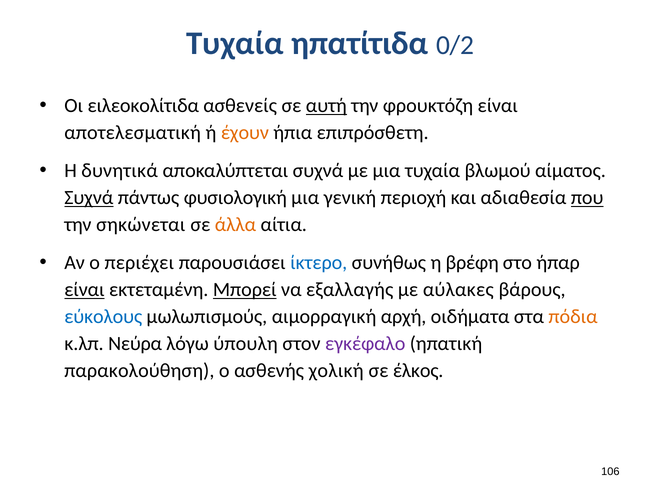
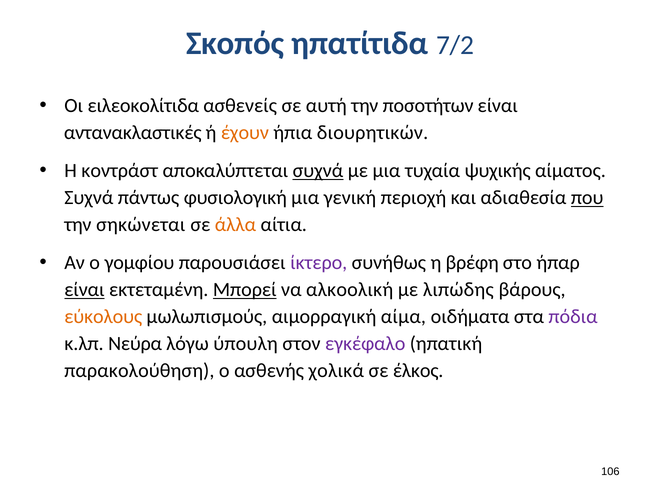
Τυχαία: Τυχαία -> Σκοπός (235, 43)
0/2: 0/2 -> 7/2 (455, 45)
αυτή underline: present -> none (326, 106)
φρουκτόζη: φρουκτόζη -> ποσοτήτων (428, 106)
αποτελεσματική: αποτελεσματική -> αντανακλαστικές (133, 133)
επιπρόσθετη: επιπρόσθετη -> διουρητικών (373, 133)
δυνητικά: δυνητικά -> κοντράστ (120, 171)
συχνά underline: none -> present (318, 171)
βλωμού: βλωμού -> ψυχικής (498, 171)
Συχνά underline: present -> none (89, 198)
περιέχει: περιέχει -> γομφίου (139, 263)
ίκτερο colour: blue -> purple (319, 263)
εξαλλαγής: εξαλλαγής -> αλκοολική (350, 290)
αύλακες: αύλακες -> λιπώδης (458, 290)
εύκολους colour: blue -> orange (103, 317)
αρχή: αρχή -> αίμα (403, 317)
πόδια colour: orange -> purple (573, 317)
χολική: χολική -> χολικά (336, 371)
